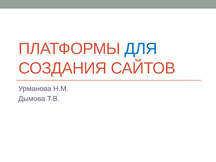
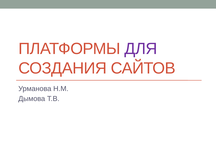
ДЛЯ colour: blue -> purple (141, 49)
